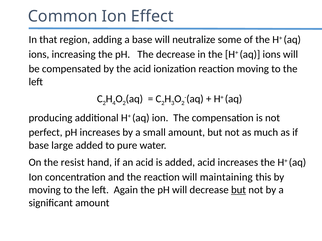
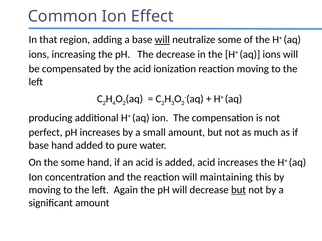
will underline: none -> present (162, 40)
base large: large -> hand (62, 146)
the resist: resist -> some (73, 163)
